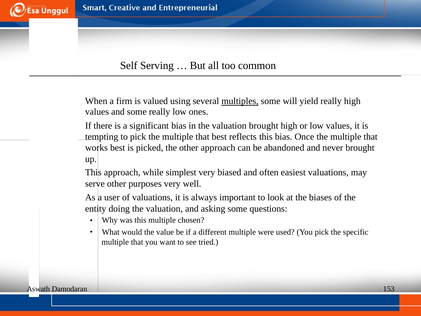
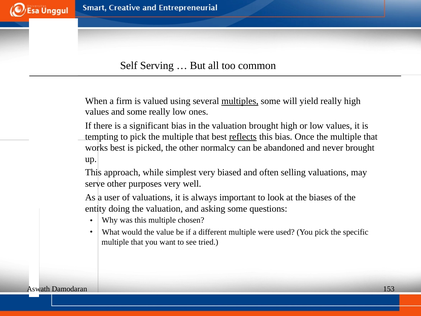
reflects underline: none -> present (243, 137)
other approach: approach -> normalcy (218, 148)
easiest: easiest -> selling (293, 172)
